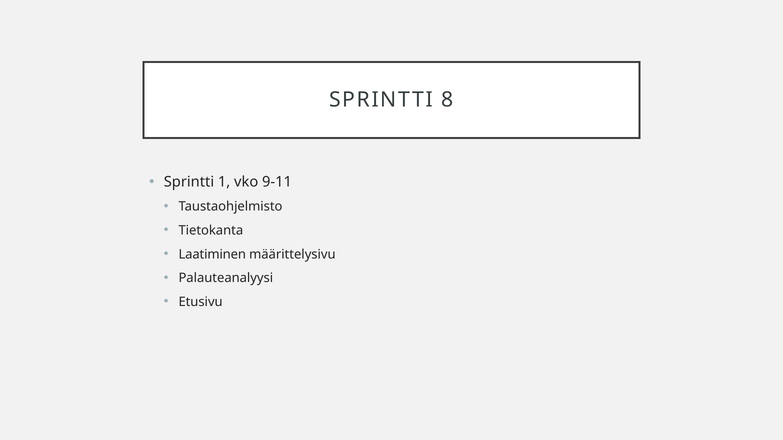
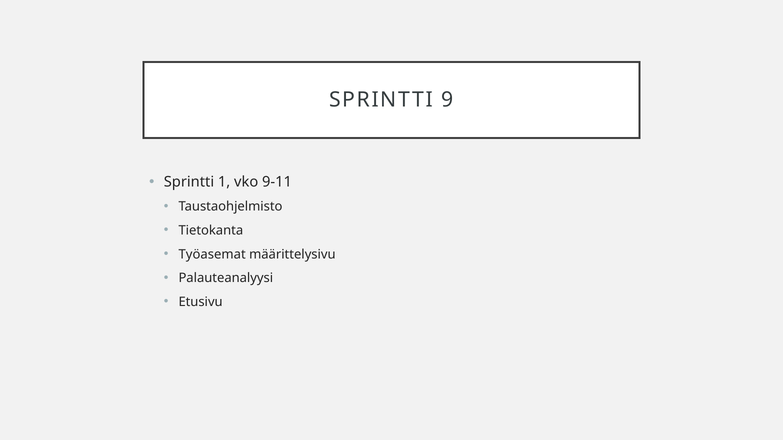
8: 8 -> 9 (448, 100)
Laatiminen: Laatiminen -> Työasemat (212, 255)
